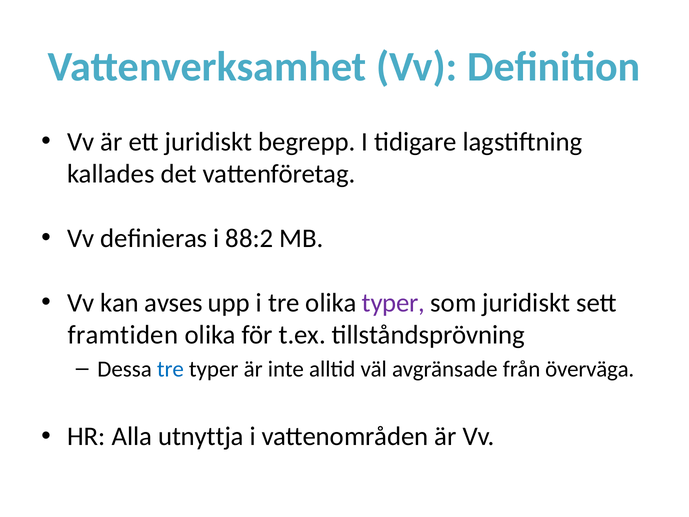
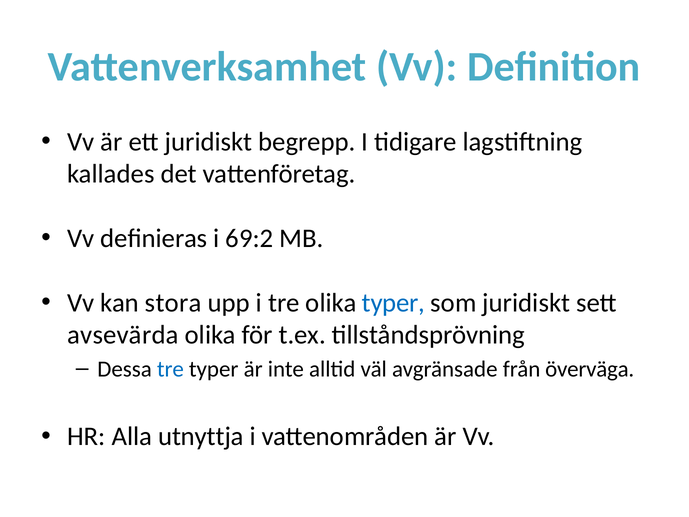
88:2: 88:2 -> 69:2 (249, 238)
avses: avses -> stora (173, 303)
typer colour: purple -> blue (394, 303)
framtiden: framtiden -> avsevärda (123, 335)
